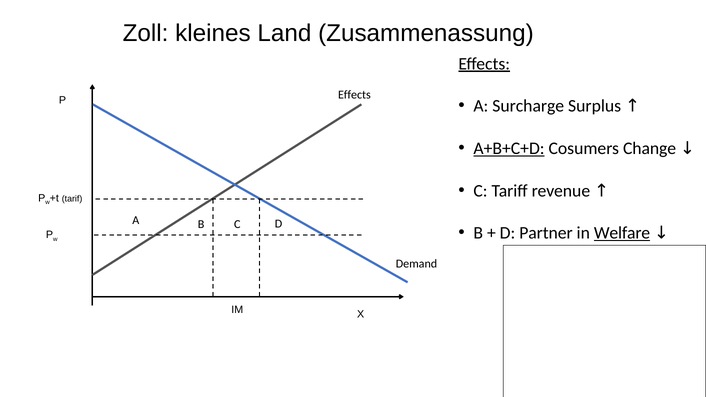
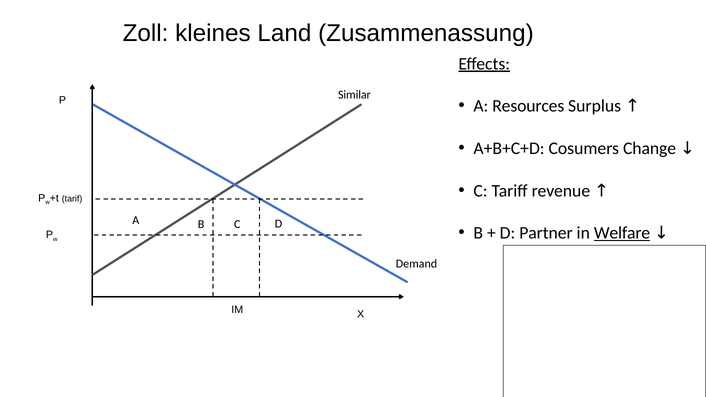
Effects: Effects -> Similar (354, 95)
Surcharge: Surcharge -> Resources (528, 106)
A+B+C+D underline: present -> none (509, 148)
